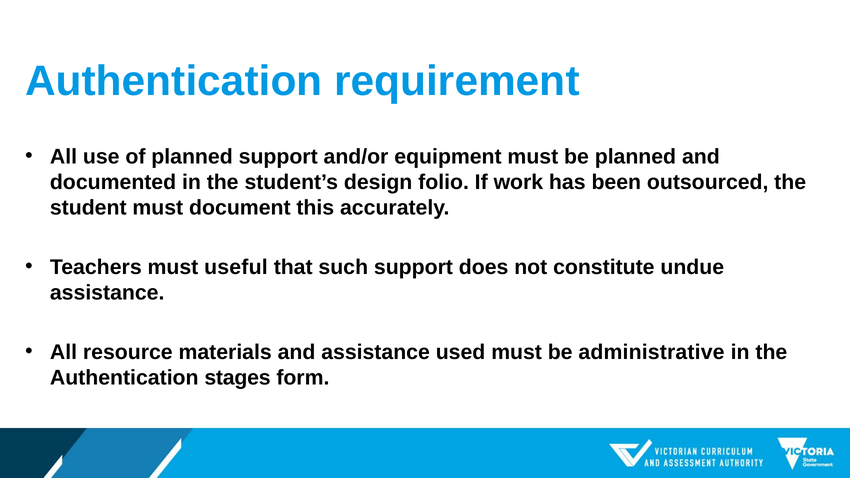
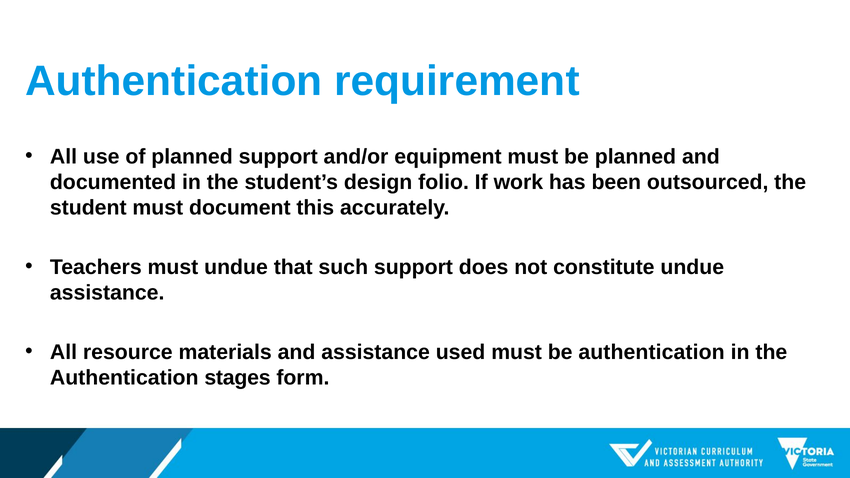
must useful: useful -> undue (236, 267)
be administrative: administrative -> authentication (652, 352)
